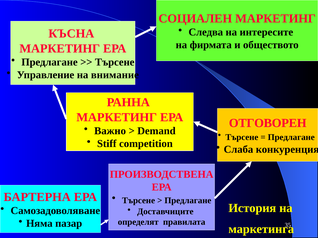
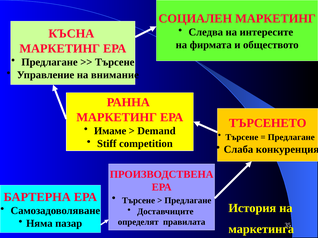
ОТГОВОРЕН: ОТГОВОРЕН -> ТЪРСЕНЕТО (268, 123)
Важно: Важно -> Имаме (110, 131)
